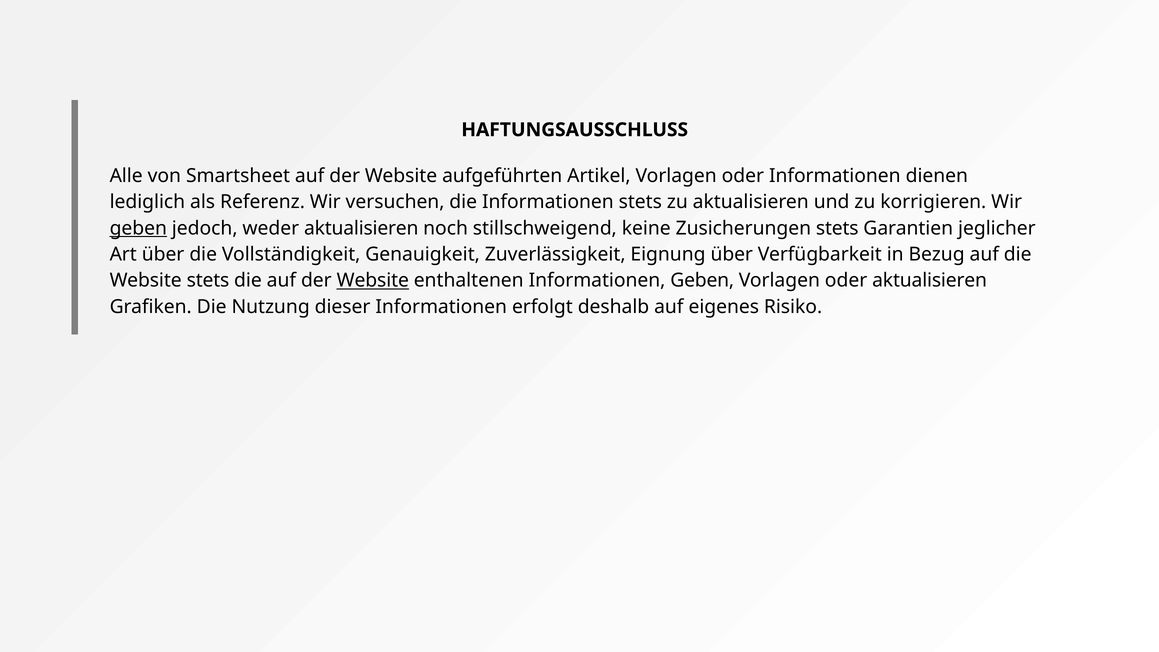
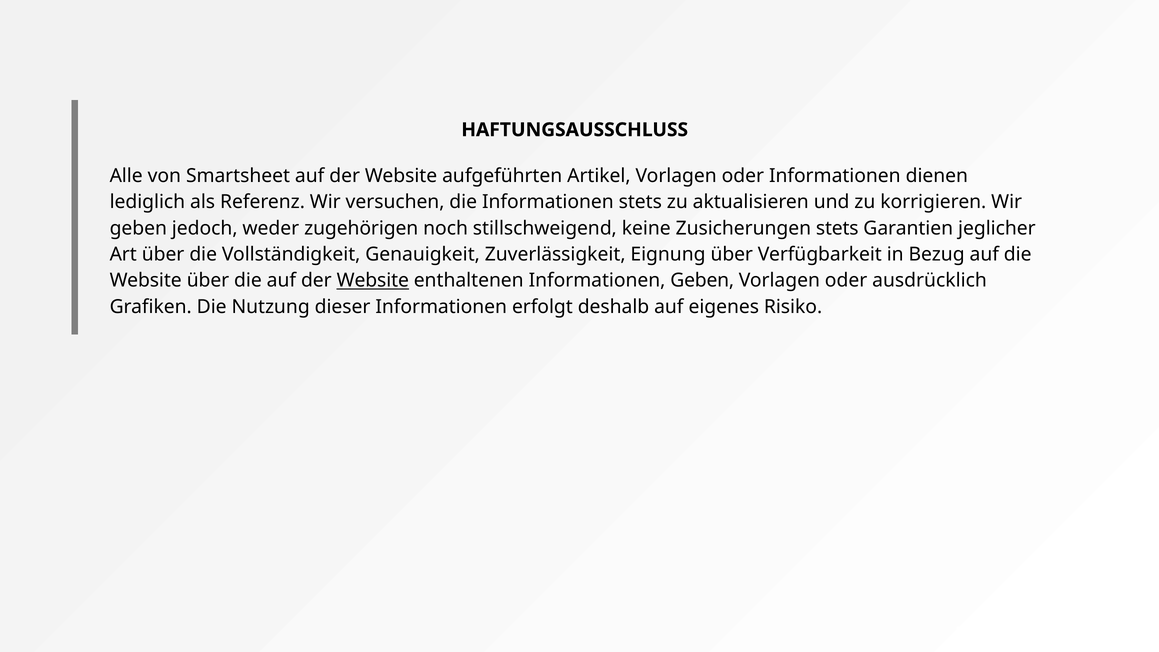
geben underline: present -> none (138, 228)
weder aktualisieren: aktualisieren -> zugehörigen (361, 228)
Website stets: stets -> über (208, 281)
oder aktualisieren: aktualisieren -> ausdrücklich (930, 281)
